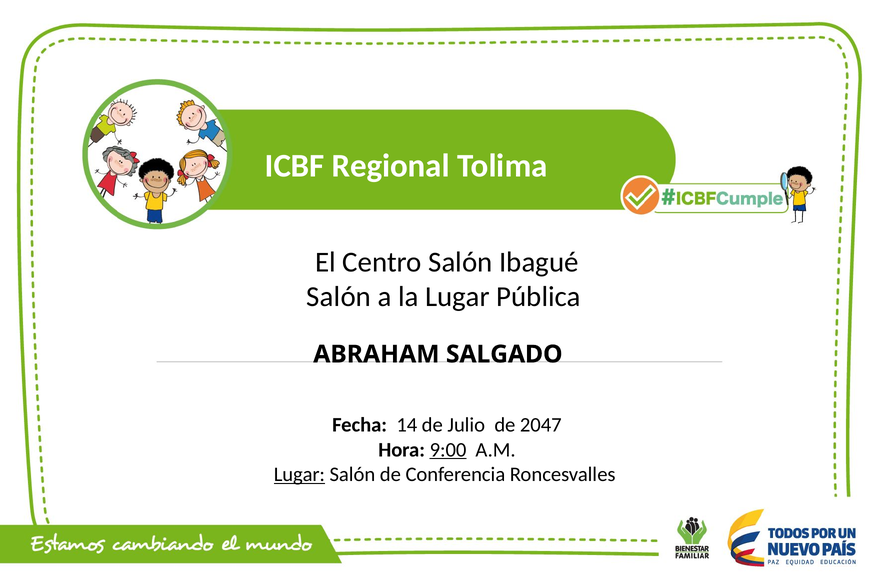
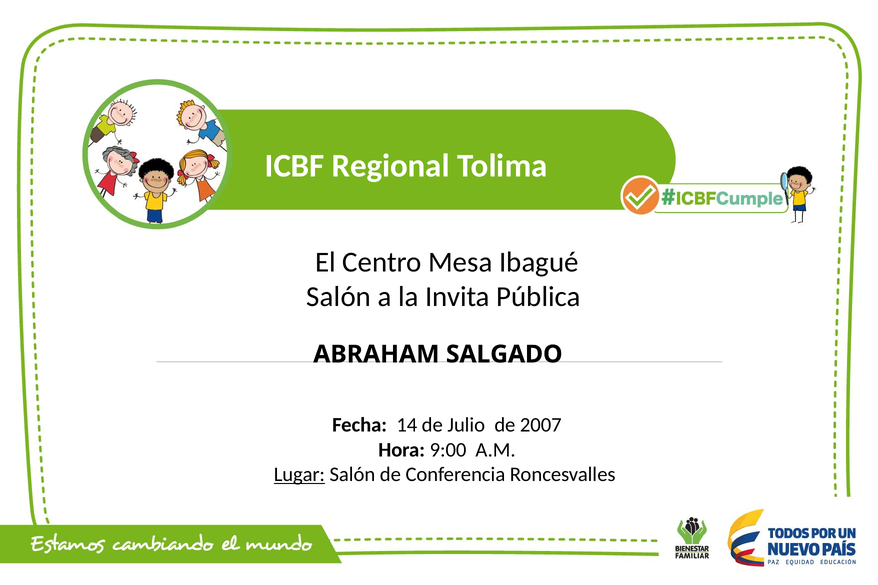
Centro Salón: Salón -> Mesa (460, 262)
la Lugar: Lugar -> Invita (458, 297)
2047: 2047 -> 2007 (541, 425)
9:00 underline: present -> none (448, 450)
